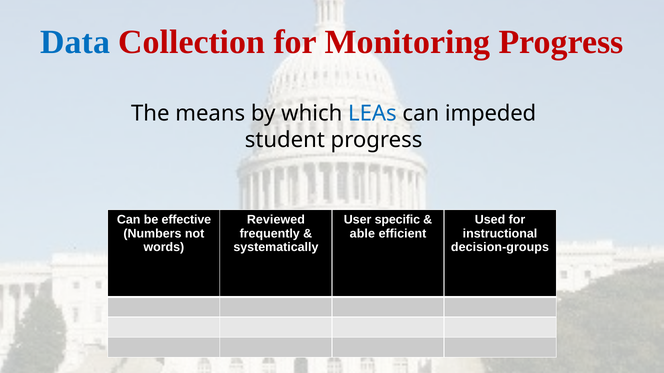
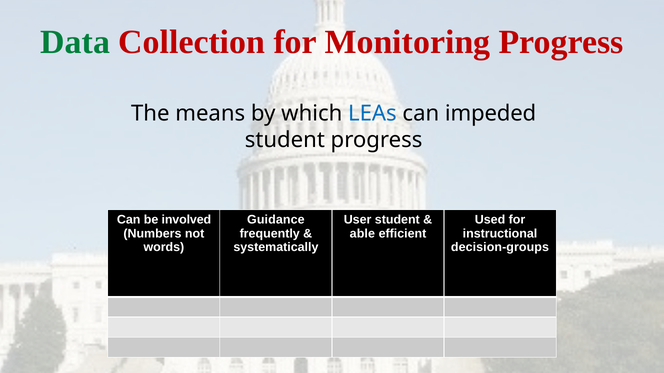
Data colour: blue -> green (75, 42)
effective: effective -> involved (186, 220)
Reviewed: Reviewed -> Guidance (276, 220)
User specific: specific -> student (397, 220)
